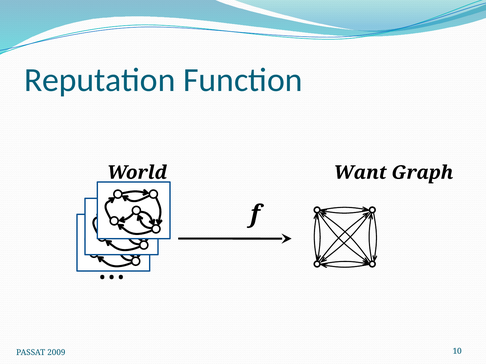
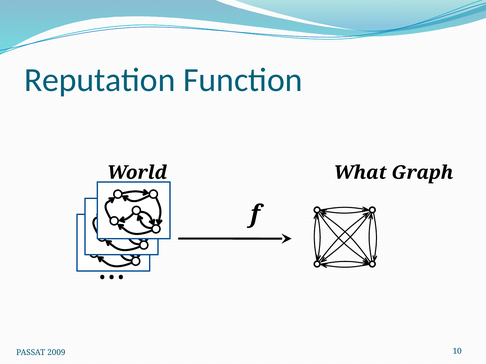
Want: Want -> What (360, 173)
